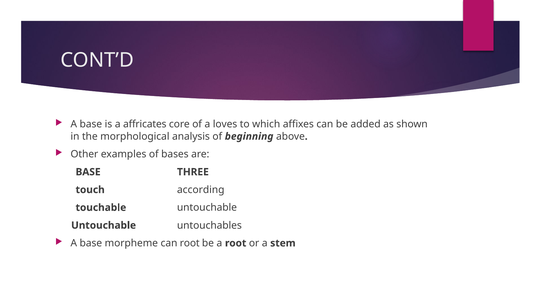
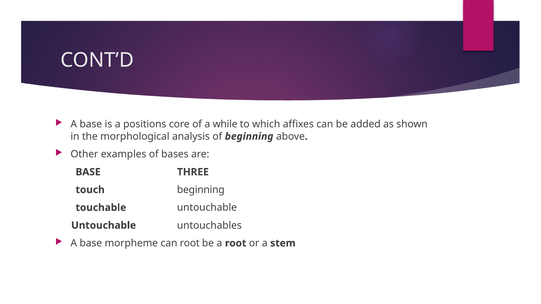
affricates: affricates -> positions (145, 124)
loves: loves -> while (225, 124)
touch according: according -> beginning (201, 190)
